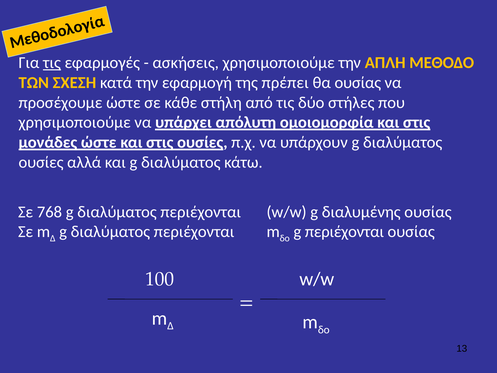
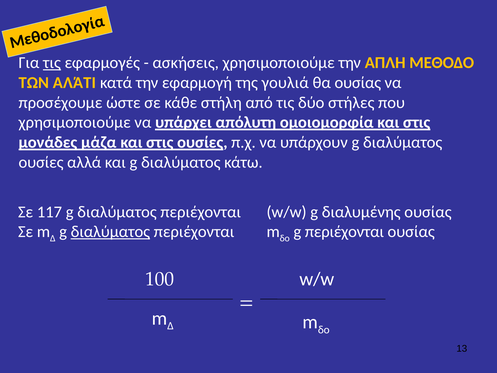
ΣΧΕΣΗ: ΣΧΕΣΗ -> ΑΛΆΤΙ (74, 83)
πρέπει: πρέπει -> γουλιά (285, 83)
μονάδες ώστε: ώστε -> μάζα (99, 142)
768: 768 -> 117 (49, 212)
διαλύματος underline: none -> present (110, 232)
